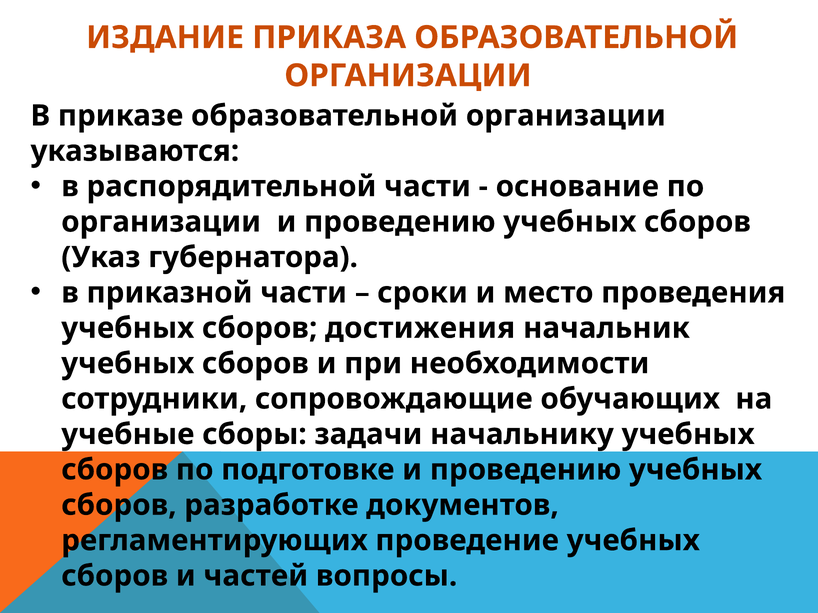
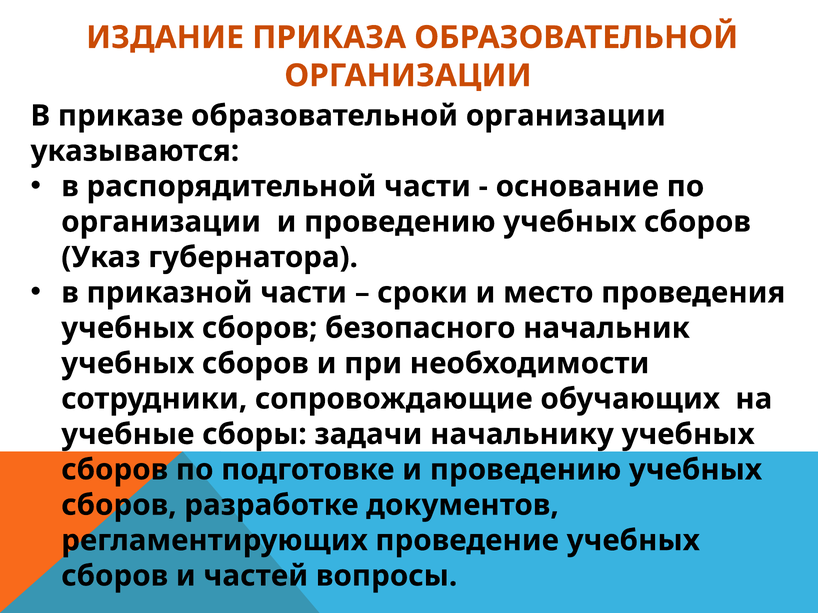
достижения: достижения -> безопасного (420, 328)
